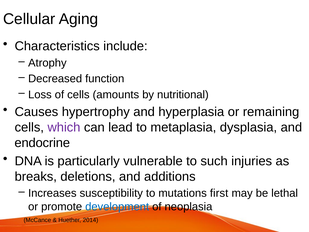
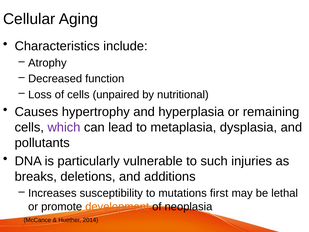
amounts: amounts -> unpaired (116, 94)
endocrine: endocrine -> pollutants (42, 143)
development colour: blue -> orange (117, 206)
